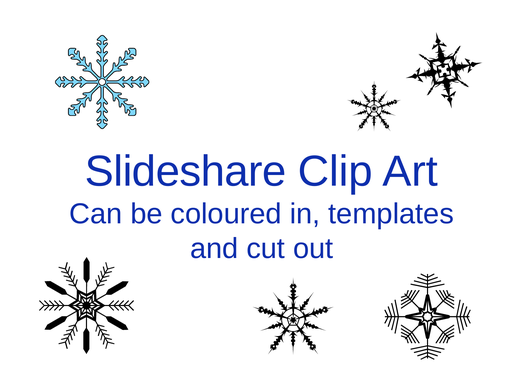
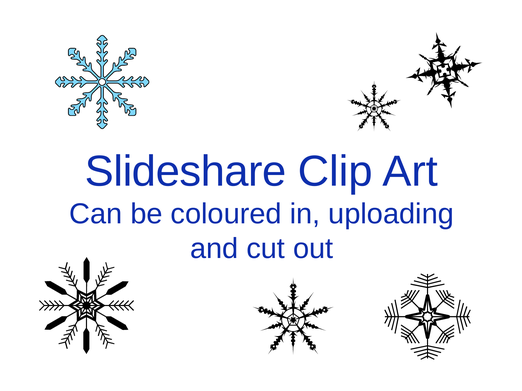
templates: templates -> uploading (391, 214)
